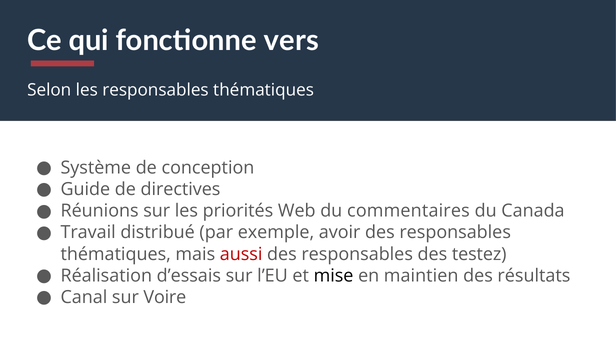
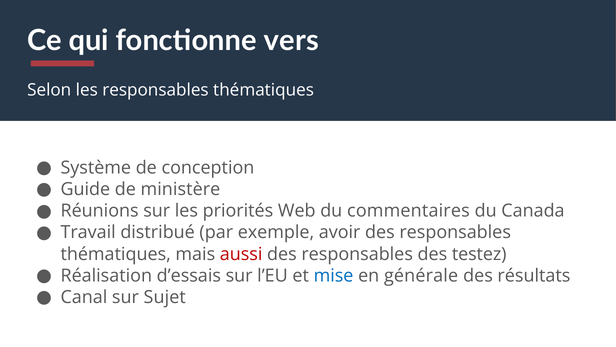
directives: directives -> ministère (180, 189)
mise colour: black -> blue (334, 275)
maintien: maintien -> générale (421, 275)
Voire: Voire -> Sujet (165, 297)
